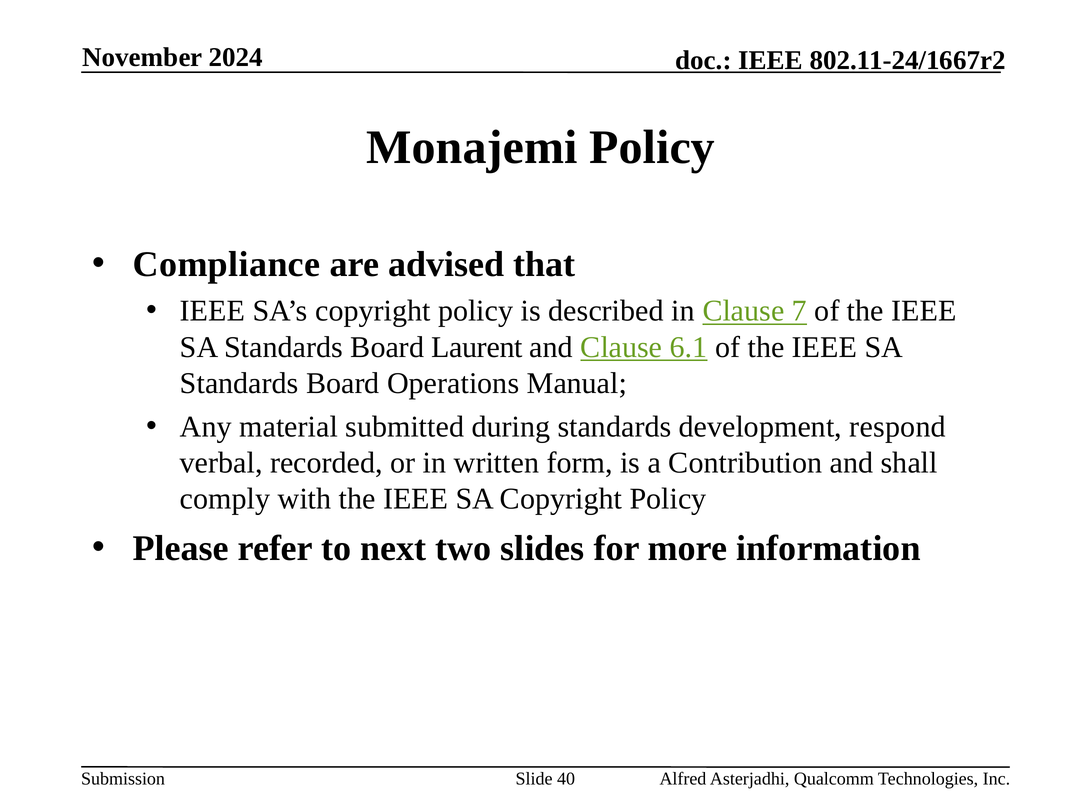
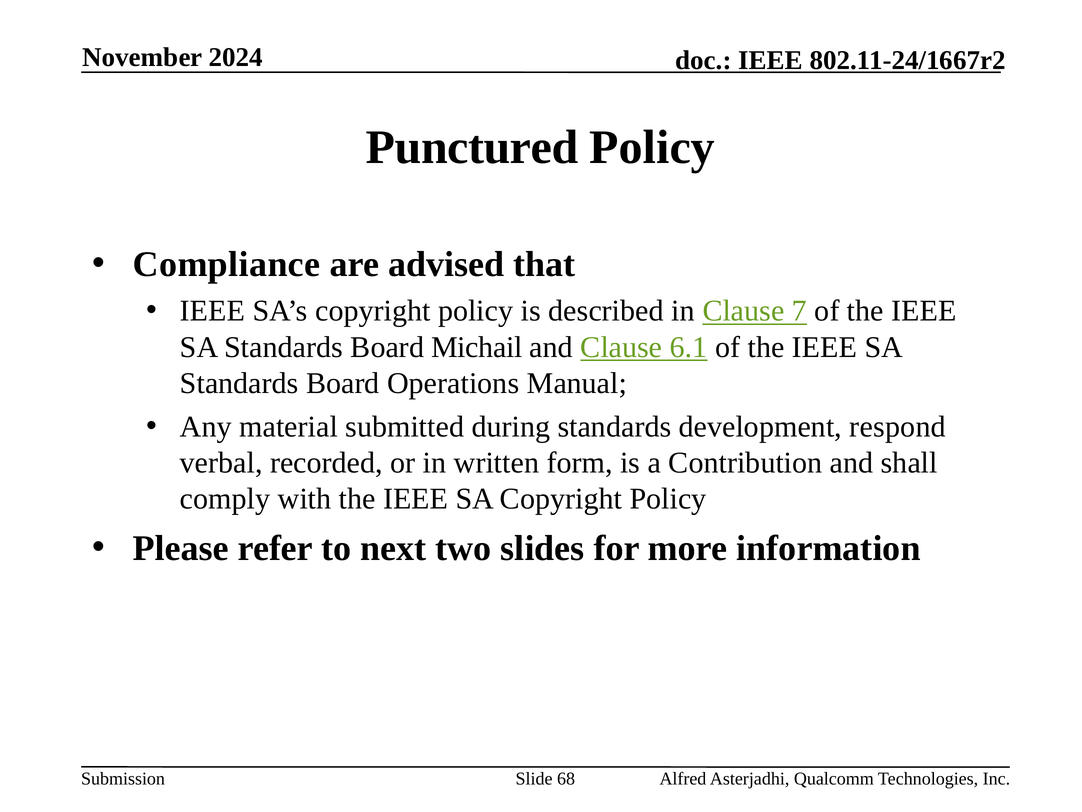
Monajemi: Monajemi -> Punctured (472, 147)
Laurent: Laurent -> Michail (477, 347)
40: 40 -> 68 (566, 778)
